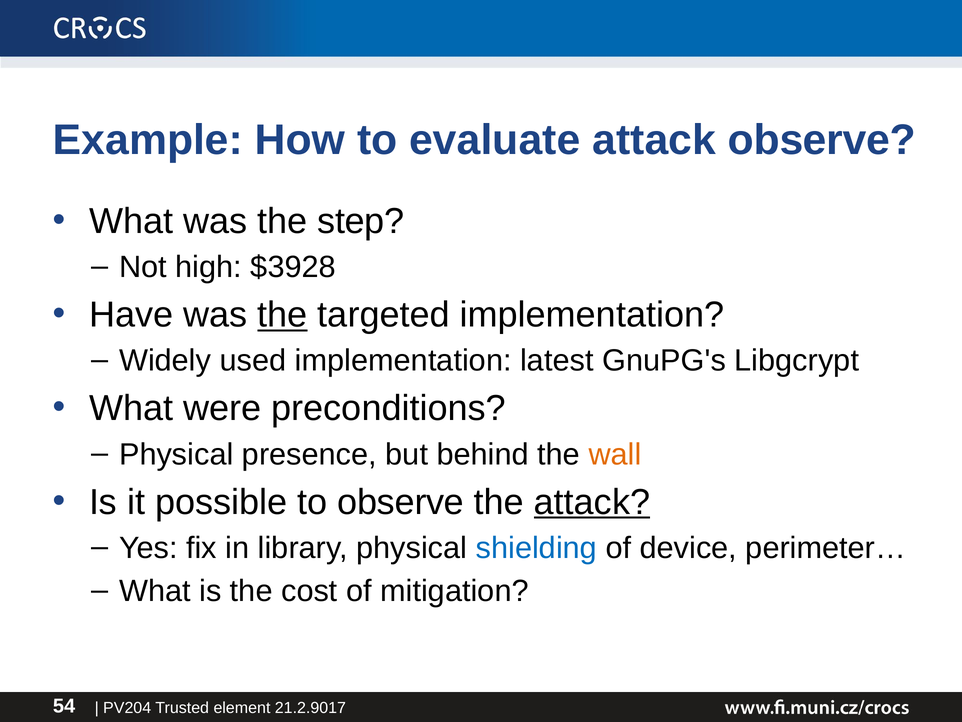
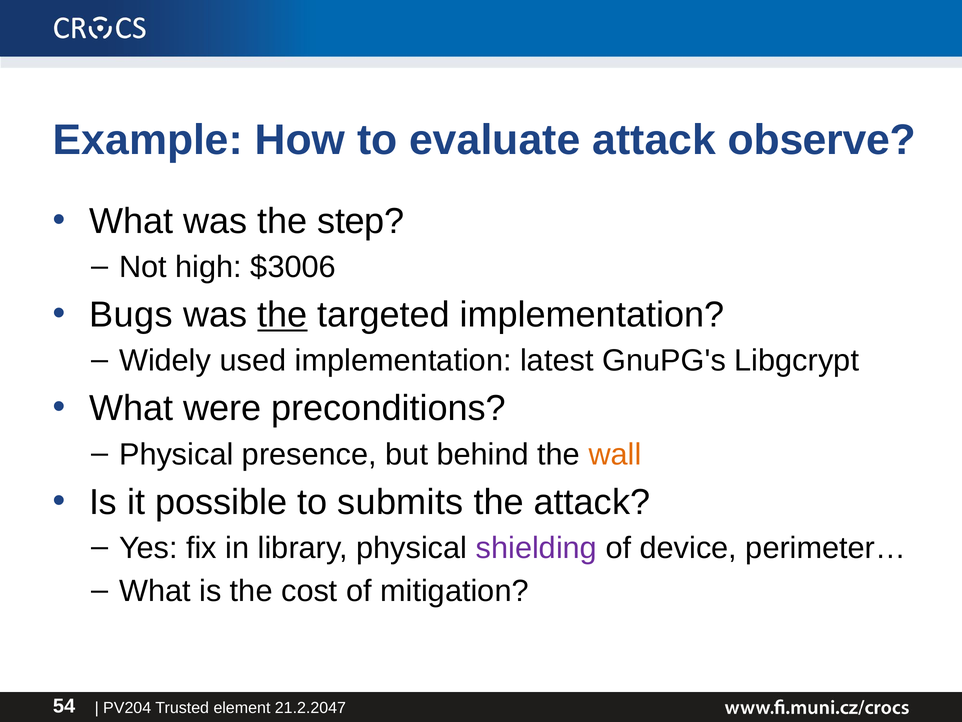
$3928: $3928 -> $3006 (293, 267)
Have: Have -> Bugs (131, 315)
to observe: observe -> submits (400, 502)
attack underline: present -> none (592, 502)
shielding colour: blue -> purple (536, 548)
21.2.9017: 21.2.9017 -> 21.2.2047 (310, 708)
